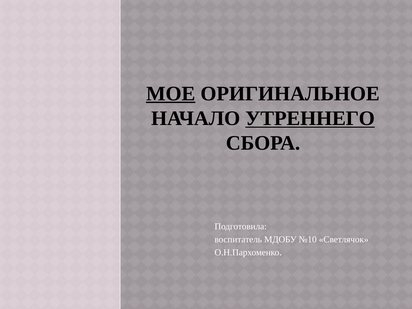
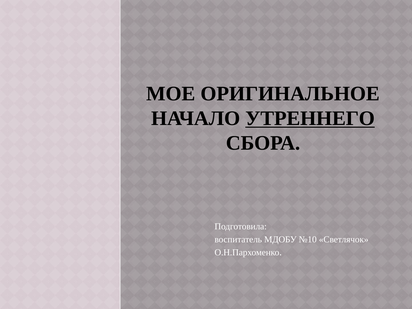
МОЕ underline: present -> none (171, 94)
